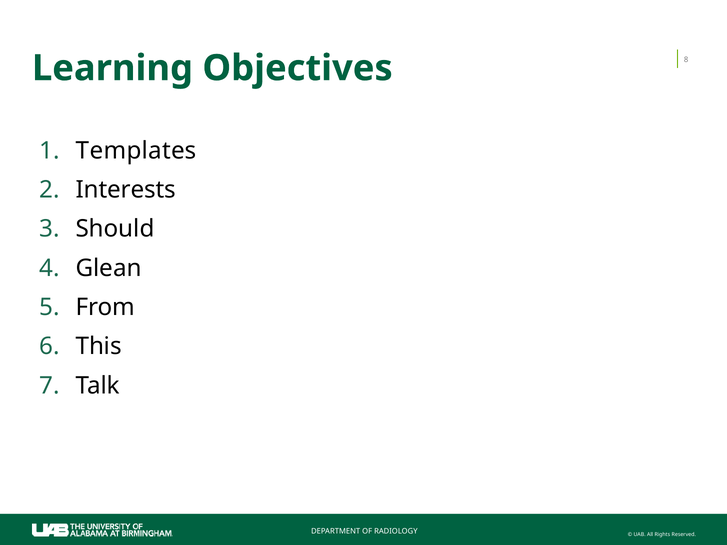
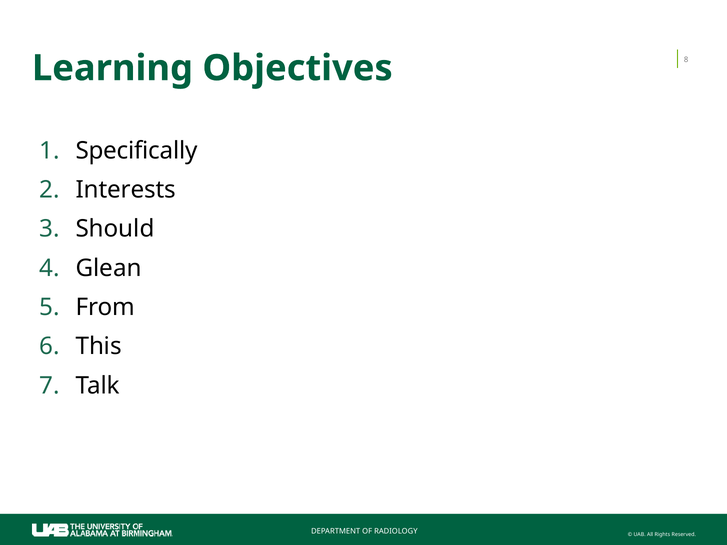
Templates: Templates -> Specifically (137, 151)
